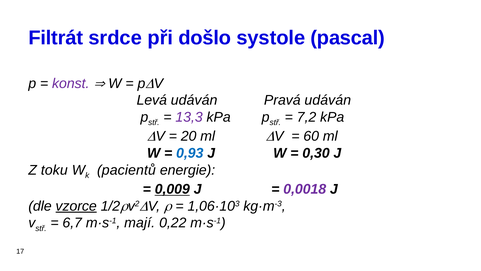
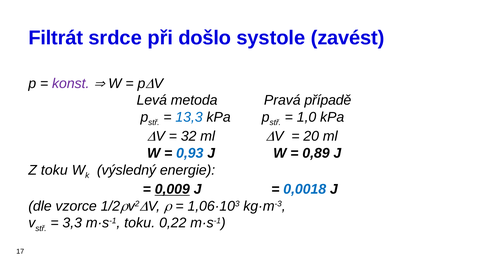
pascal: pascal -> zavést (348, 38)
Levá udáván: udáván -> metoda (194, 100)
Pravá udáván: udáván -> případě (328, 100)
13,3 colour: purple -> blue (189, 117)
7,2: 7,2 -> 1,0 (307, 117)
20: 20 -> 32 (189, 136)
60: 60 -> 20 (311, 136)
0,30: 0,30 -> 0,89 (316, 153)
pacientů: pacientů -> výsledný (127, 170)
0,0018 colour: purple -> blue (305, 189)
vzorce underline: present -> none (76, 206)
6,7: 6,7 -> 3,3 (72, 223)
m·s-1 mají: mají -> toku (140, 223)
